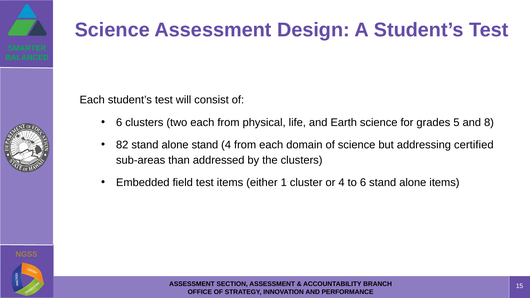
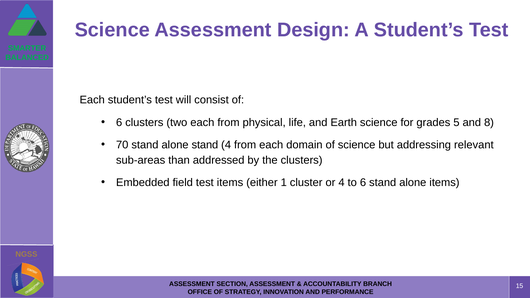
82: 82 -> 70 (122, 145)
certified: certified -> relevant (474, 145)
